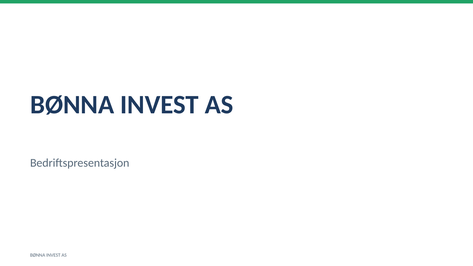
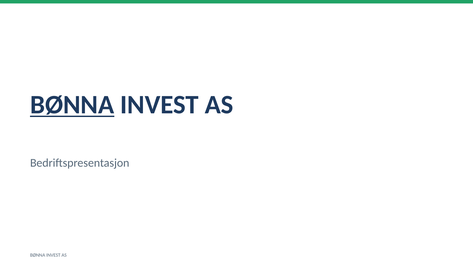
BØNNA underline: none -> present (72, 105)
